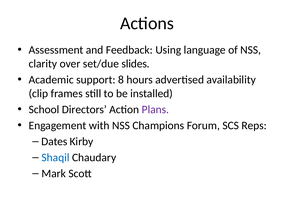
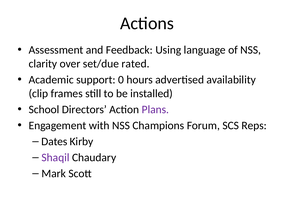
slides: slides -> rated (136, 64)
8: 8 -> 0 (121, 80)
Shaqil colour: blue -> purple (55, 157)
